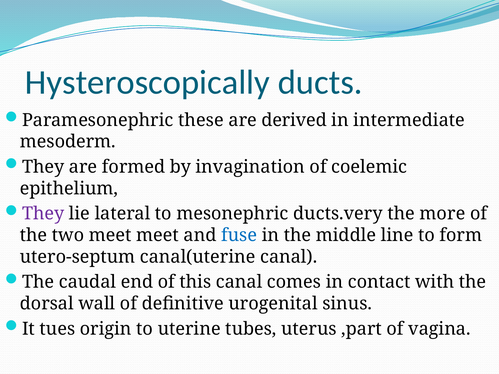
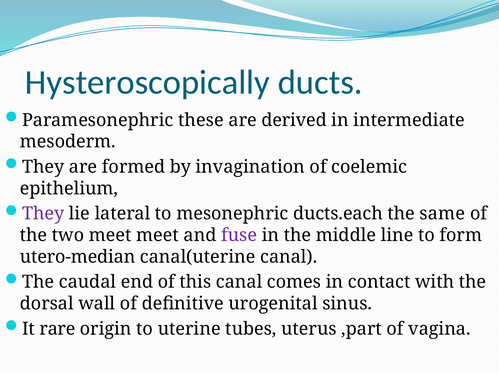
ducts.very: ducts.very -> ducts.each (338, 214)
more: more -> same (442, 214)
fuse colour: blue -> purple (239, 235)
utero-septum: utero-septum -> utero-median (78, 257)
tues: tues -> rare (57, 329)
